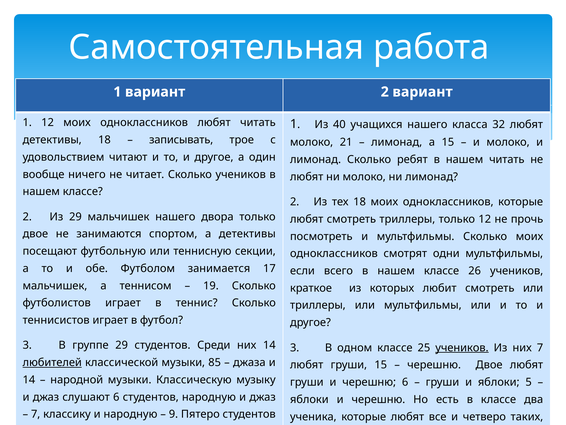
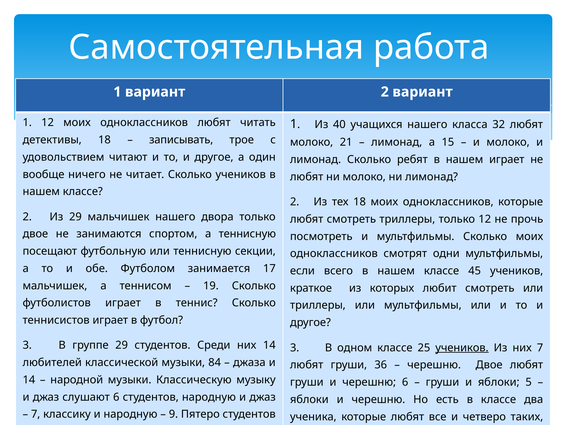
нашем читать: читать -> играет (507, 159)
а детективы: детективы -> теннисную (247, 234)
26: 26 -> 45 (475, 271)
любителей underline: present -> none (52, 362)
85: 85 -> 84 (215, 362)
груши 15: 15 -> 36 (381, 365)
